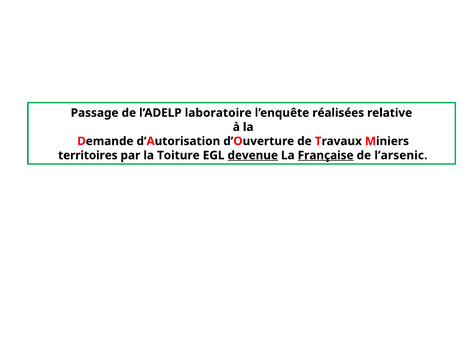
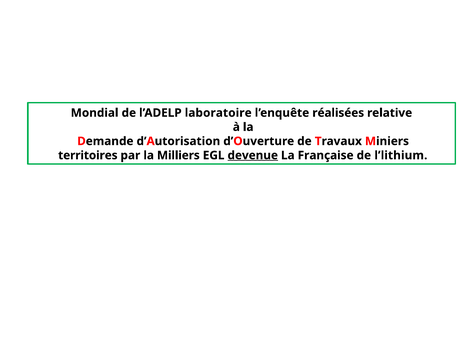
Passage: Passage -> Mondial (95, 113)
Toiture: Toiture -> Milliers (178, 155)
Française underline: present -> none (326, 155)
l’arsenic: l’arsenic -> l’lithium (401, 155)
